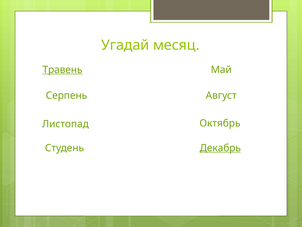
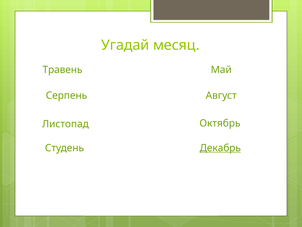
Травень underline: present -> none (62, 70)
